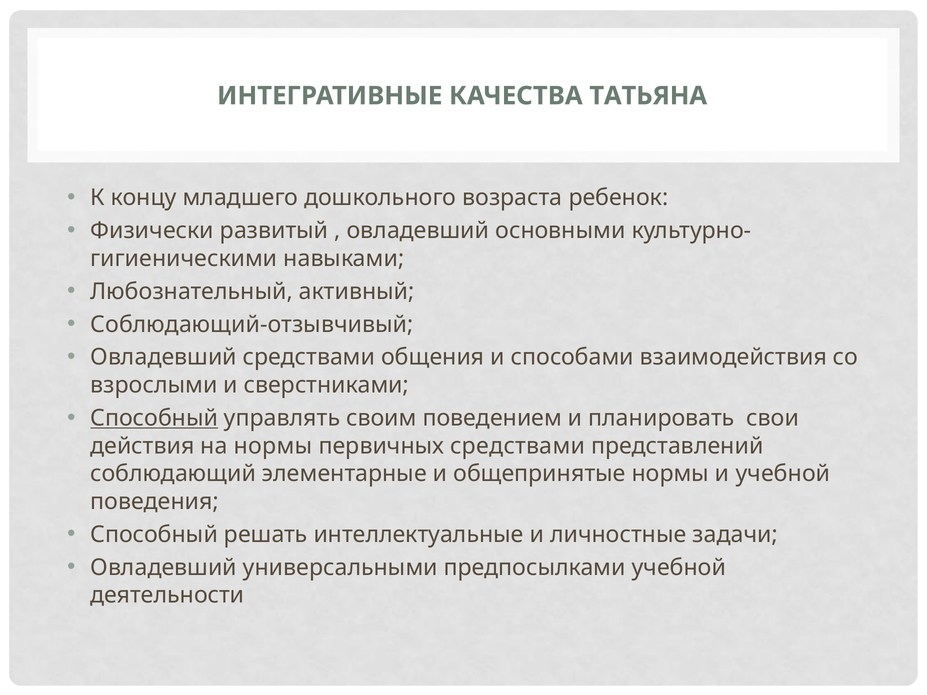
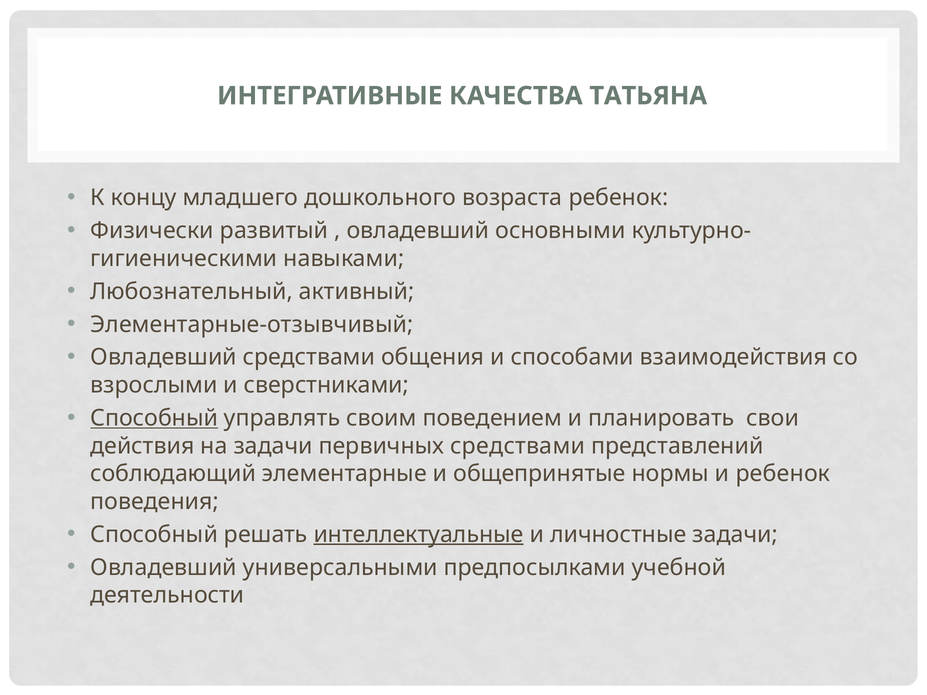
Соблюдающий-отзывчивый: Соблюдающий-отзывчивый -> Элементарные-отзывчивый (252, 325)
на нормы: нормы -> задачи (273, 446)
и учебной: учебной -> ребенок (783, 474)
интеллектуальные underline: none -> present (419, 535)
